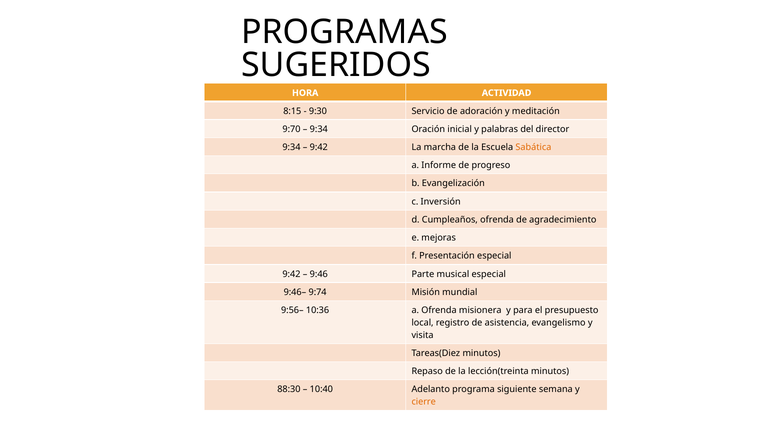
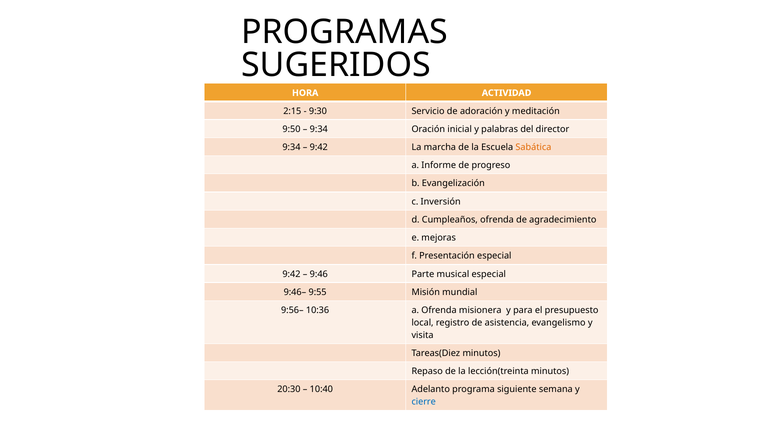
8:15: 8:15 -> 2:15 (292, 111)
9:70: 9:70 -> 9:50 (291, 129)
9:74: 9:74 -> 9:55 (318, 292)
88:30: 88:30 -> 20:30 (289, 390)
cierre colour: orange -> blue (424, 402)
